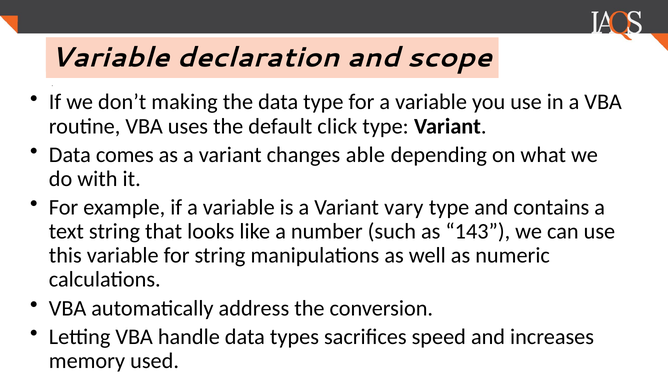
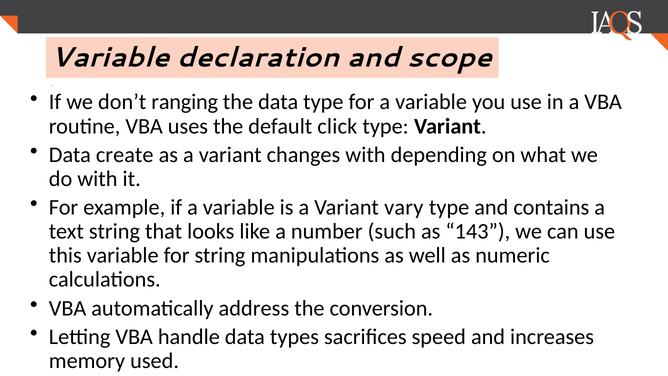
making: making -> ranging (185, 102)
comes: comes -> create (125, 155)
changes able: able -> with (365, 155)
